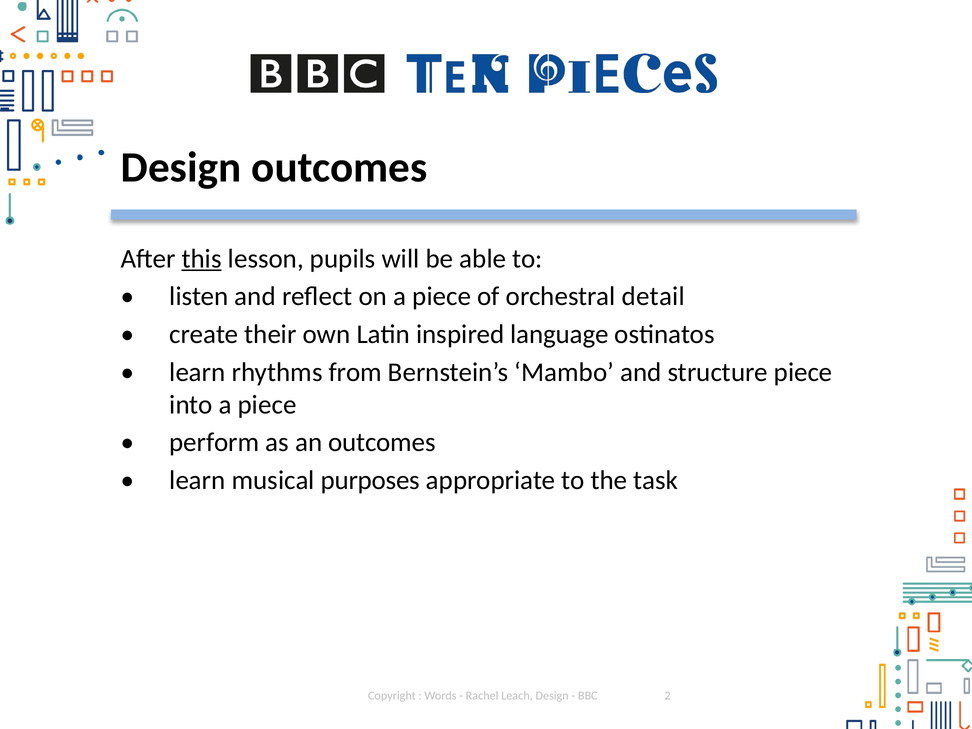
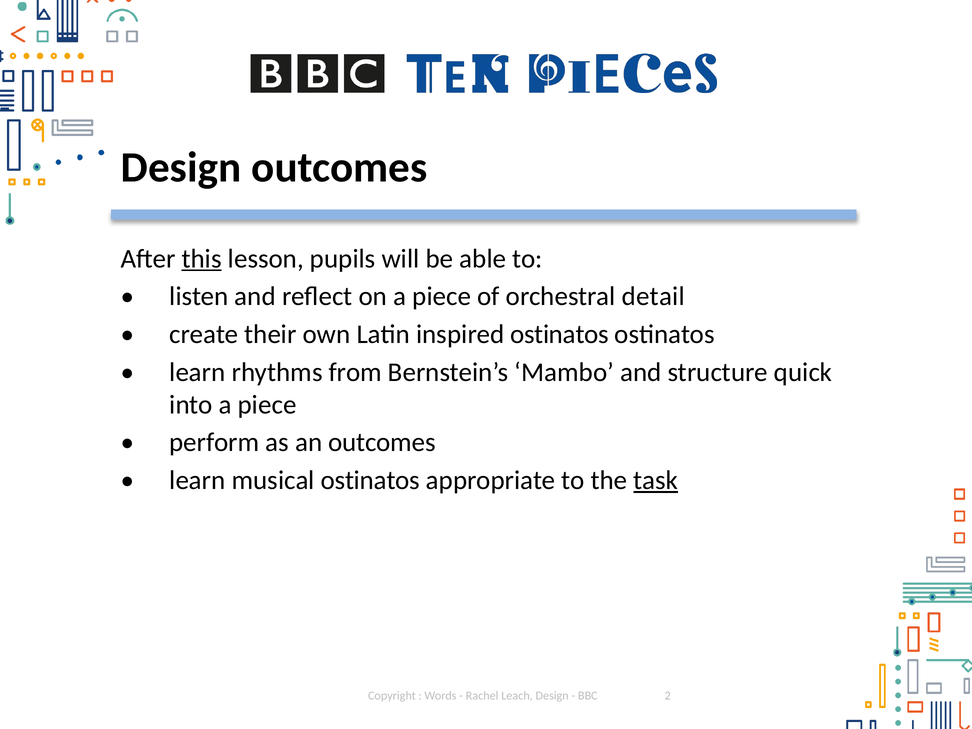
inspired language: language -> ostinatos (559, 334)
structure piece: piece -> quick (803, 372)
musical purposes: purposes -> ostinatos (370, 480)
task underline: none -> present (656, 480)
